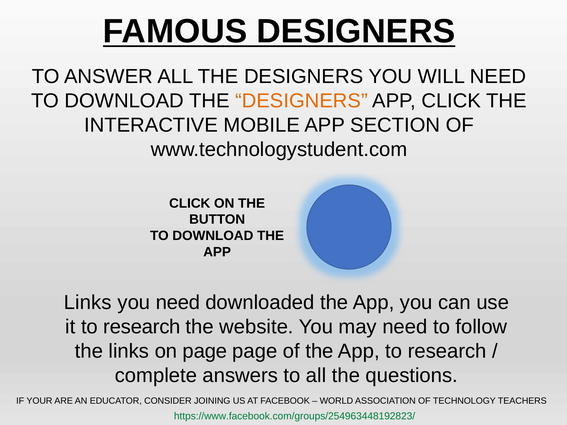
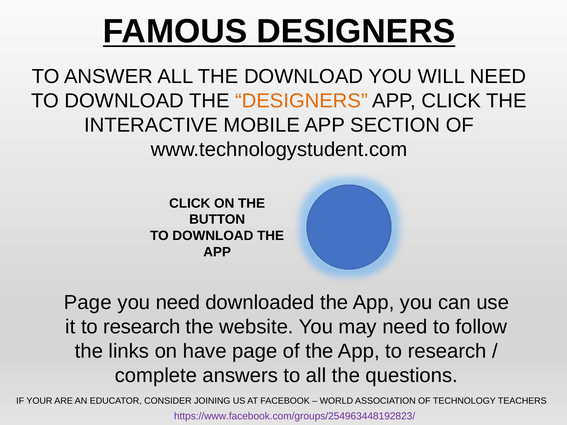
ALL THE DESIGNERS: DESIGNERS -> DOWNLOAD (304, 77)
Links: Links -> Page (88, 303)
on page: page -> have (205, 351)
https://www.facebook.com/groups/254963448192823/ colour: green -> purple (295, 416)
